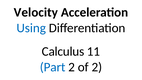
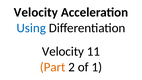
Calculus: Calculus -> Velocity (63, 51)
Part colour: blue -> orange (53, 67)
of 2: 2 -> 1 (97, 67)
